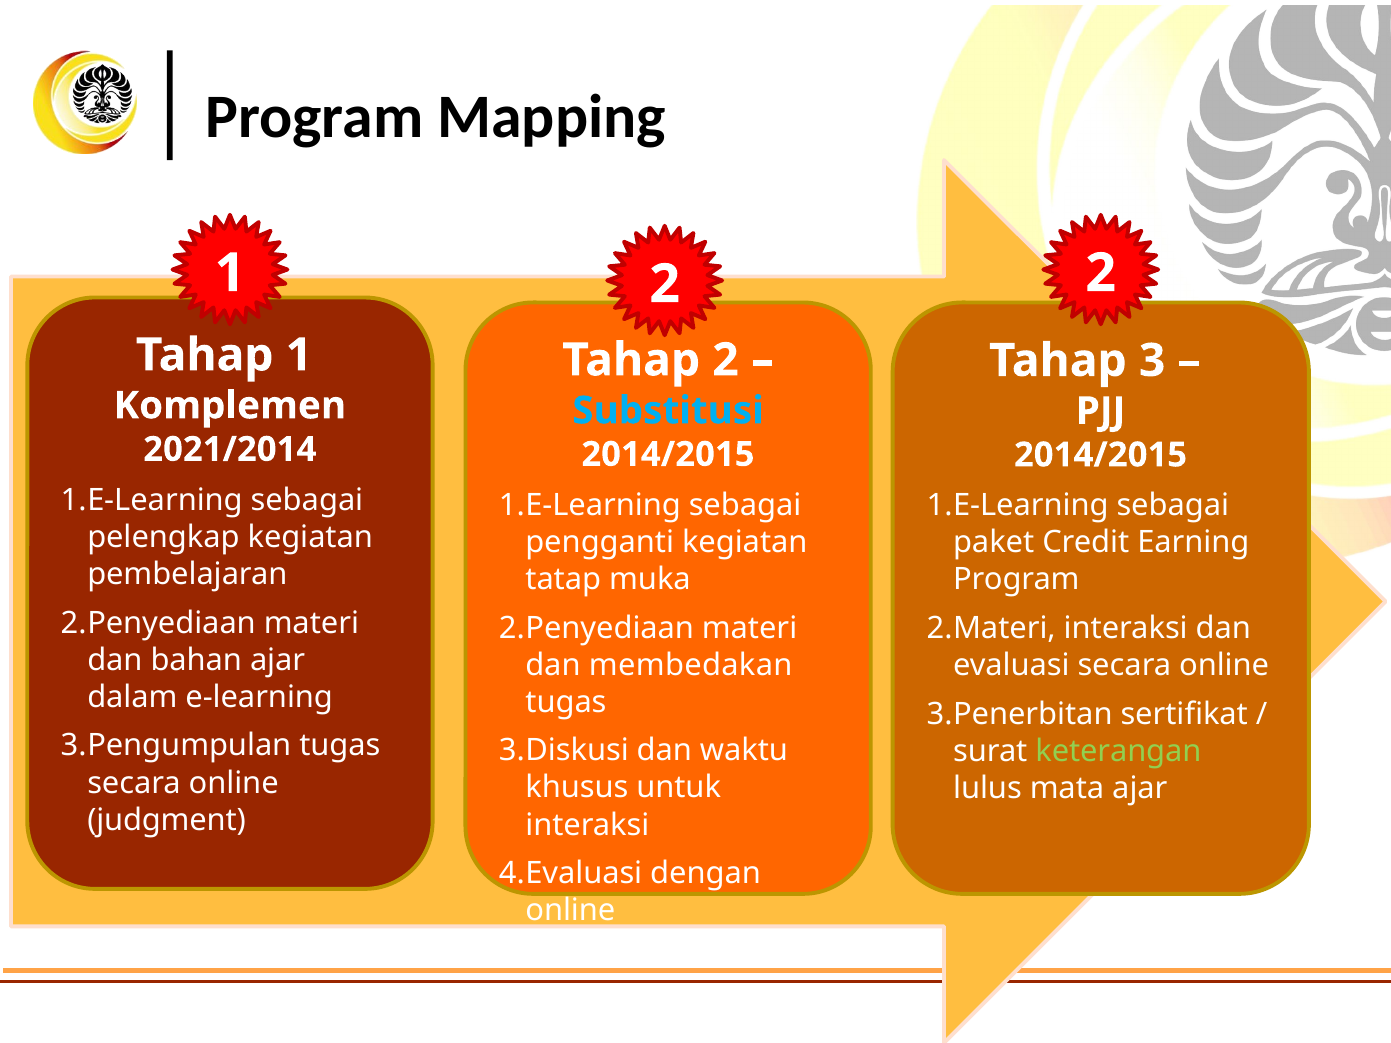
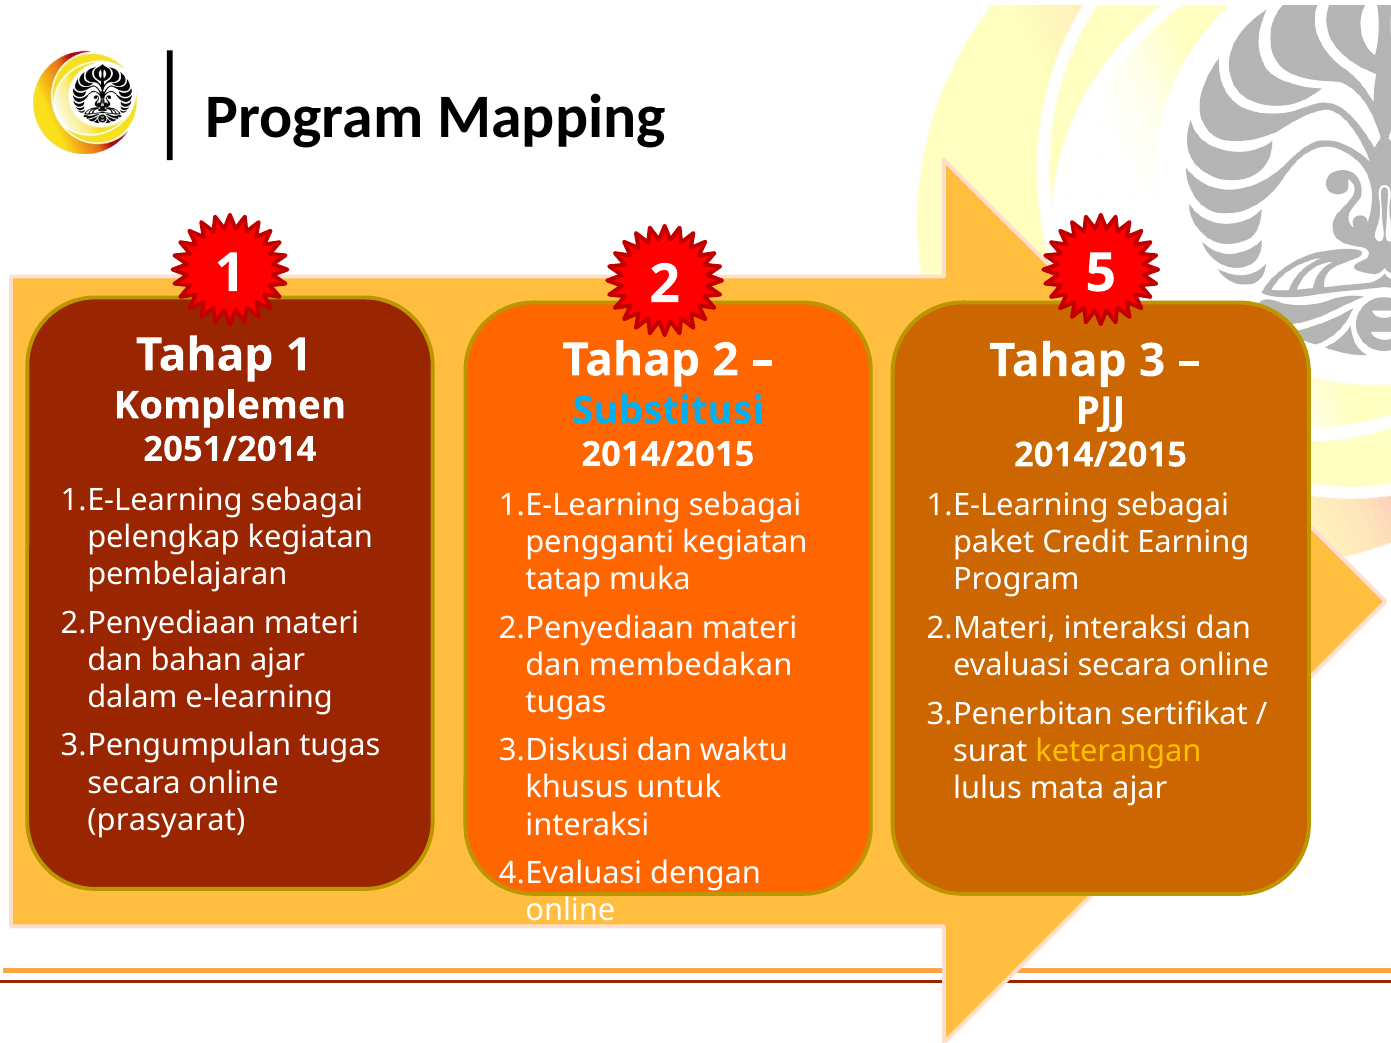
2 2: 2 -> 5 (1101, 273)
2021/2014: 2021/2014 -> 2051/2014 (230, 450)
keterangan colour: light green -> yellow (1118, 751)
judgment: judgment -> prasyarat (166, 820)
